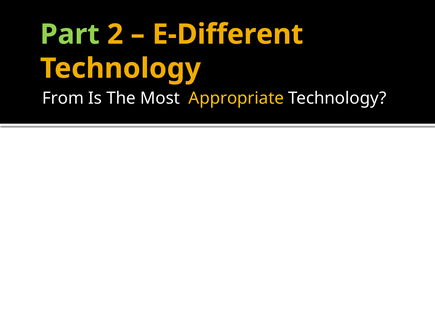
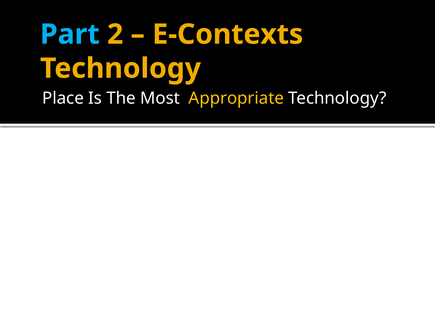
Part colour: light green -> light blue (70, 34)
E-Different: E-Different -> E-Contexts (228, 34)
From: From -> Place (63, 98)
